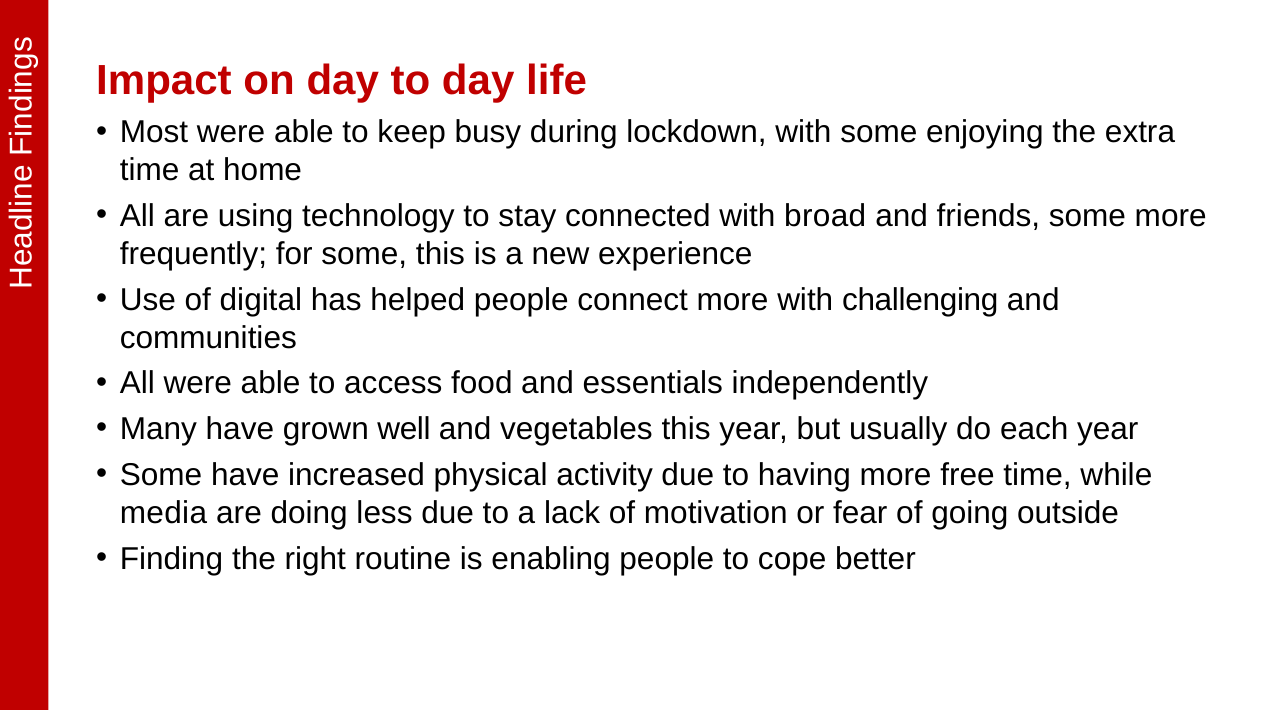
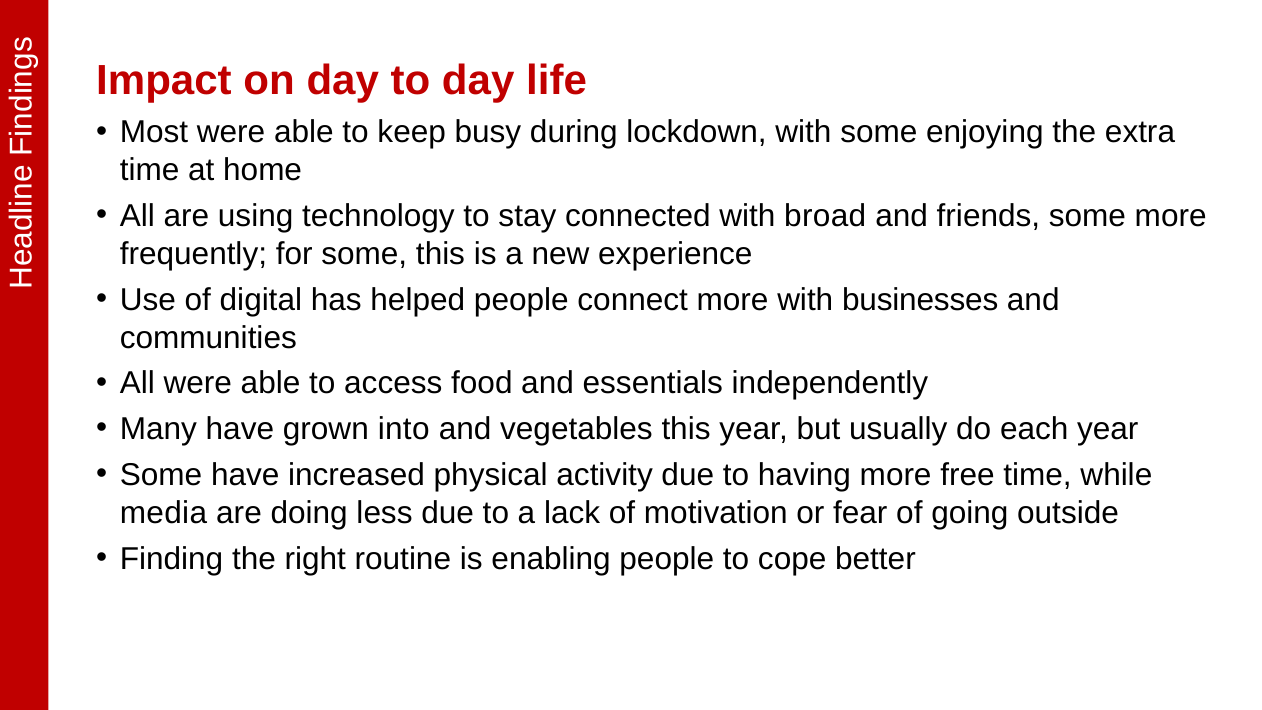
challenging: challenging -> businesses (920, 300)
well: well -> into (404, 429)
